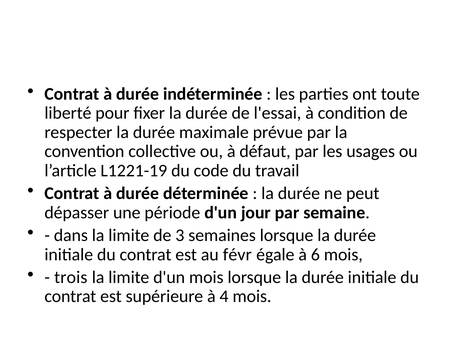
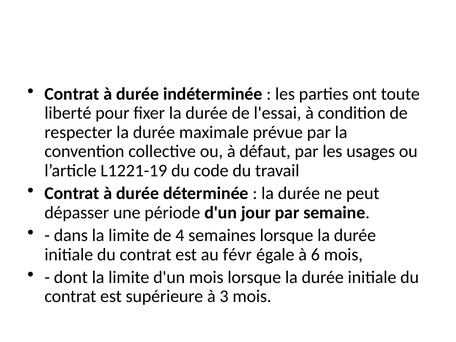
3: 3 -> 4 (180, 235)
trois: trois -> dont (71, 277)
4: 4 -> 3 (224, 296)
